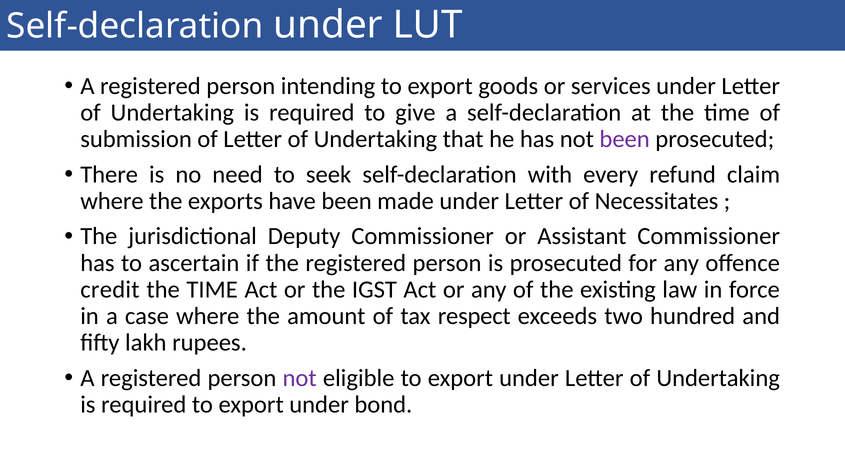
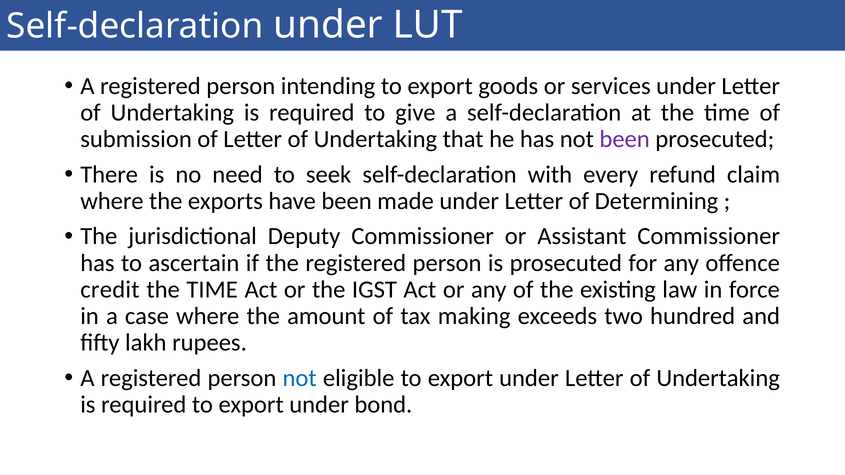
Necessitates: Necessitates -> Determining (656, 201)
respect: respect -> making (474, 316)
not colour: purple -> blue (300, 378)
